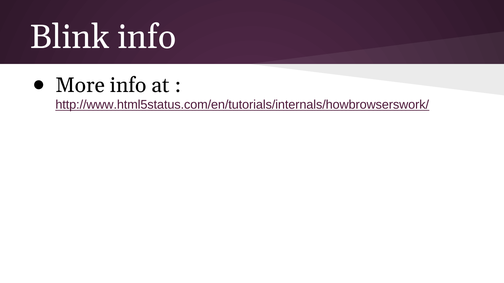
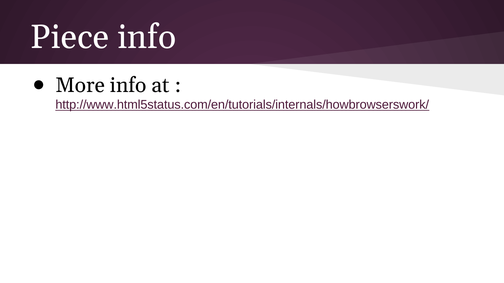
Blink: Blink -> Piece (70, 37)
